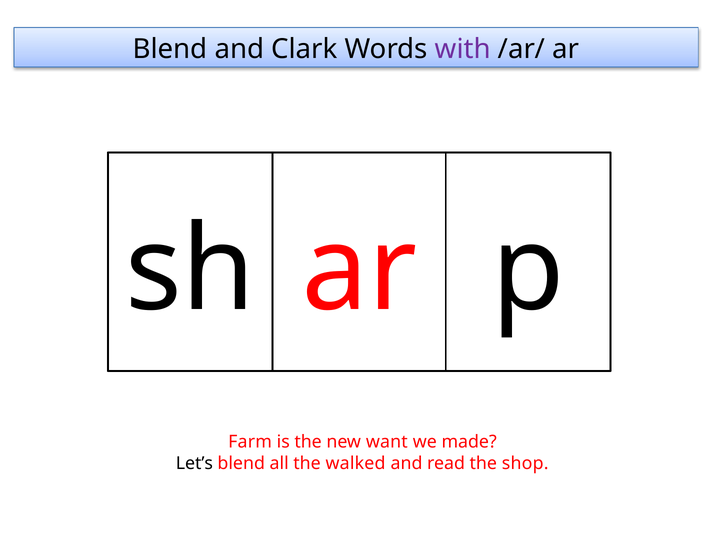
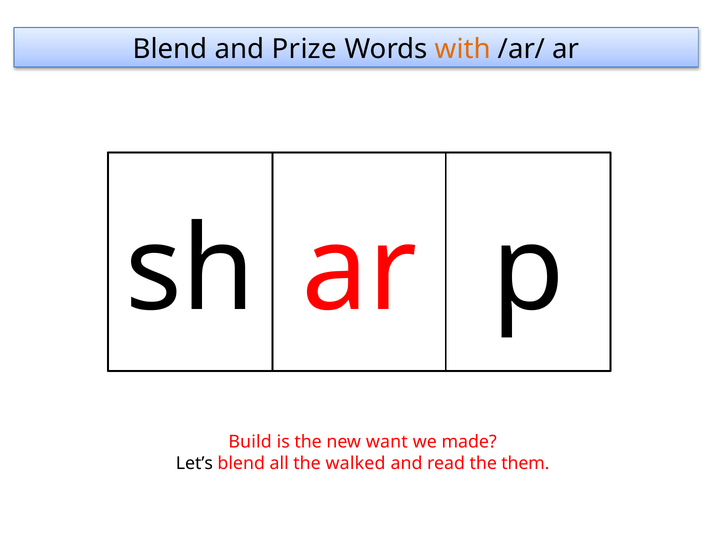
Clark: Clark -> Prize (304, 49)
with colour: purple -> orange (463, 49)
Farm: Farm -> Build (250, 442)
shop: shop -> them (525, 464)
